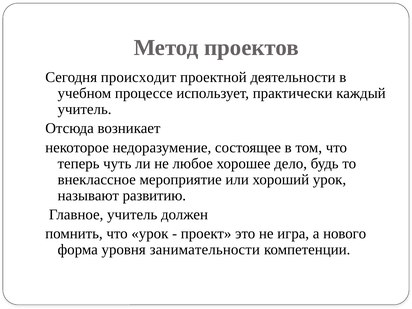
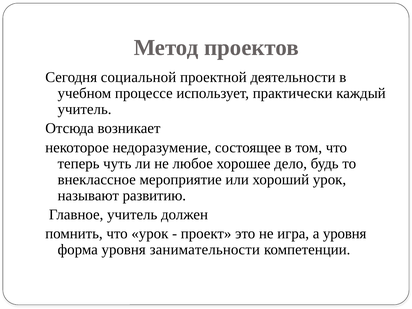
происходит: происходит -> социальной (139, 77)
а нового: нового -> уровня (345, 234)
